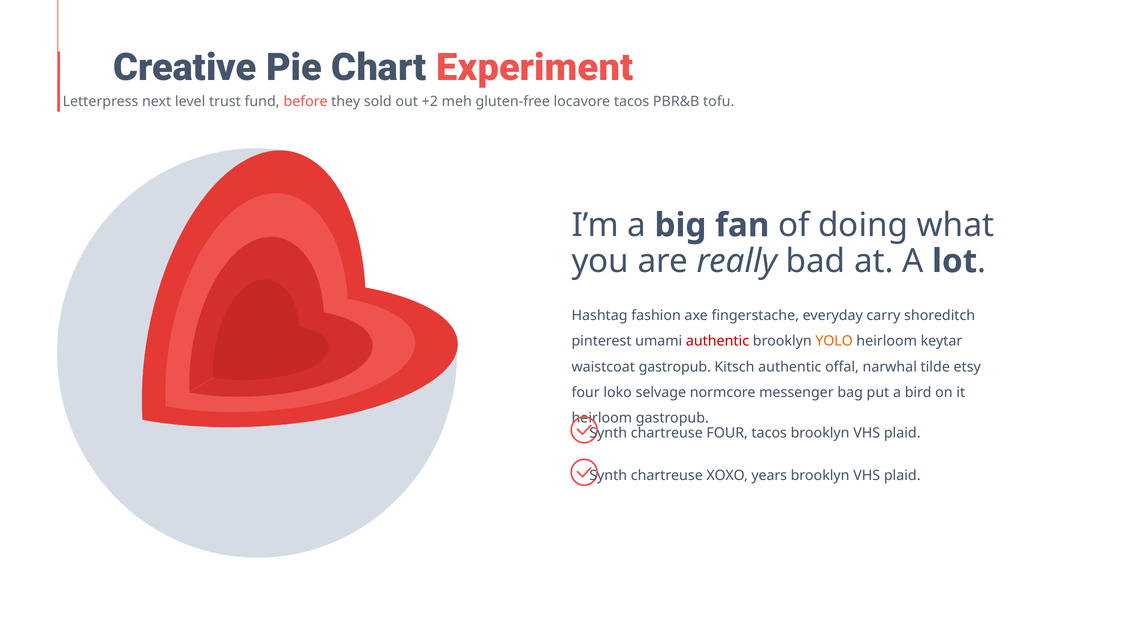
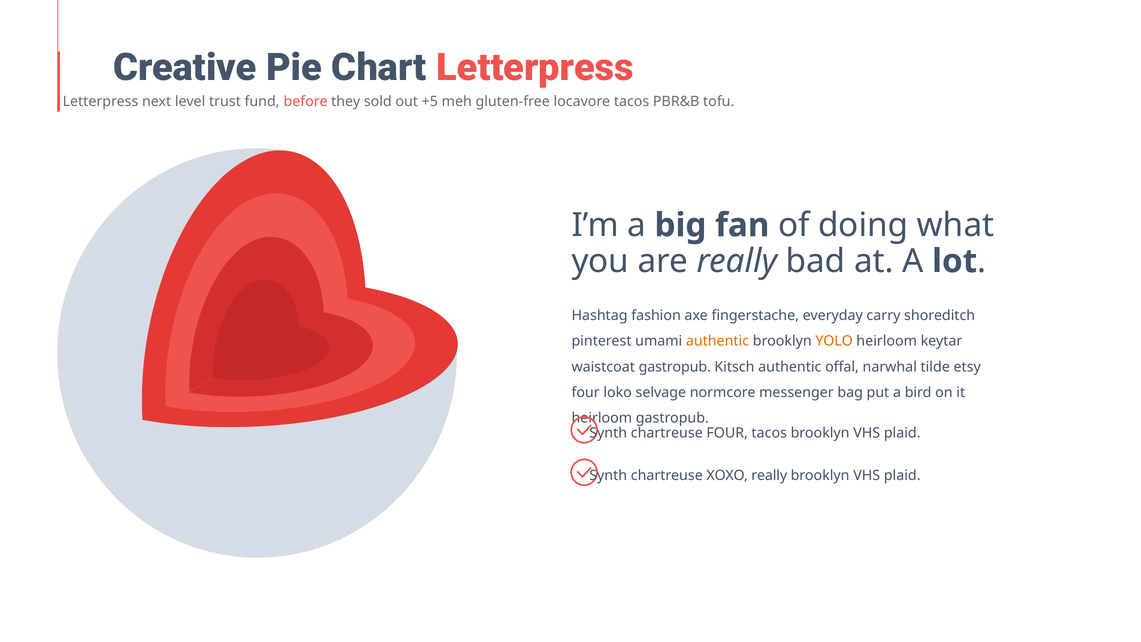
Chart Experiment: Experiment -> Letterpress (535, 68)
+2: +2 -> +5 (430, 102)
authentic colour: red -> orange (718, 341)
XOXO years: years -> really (769, 475)
